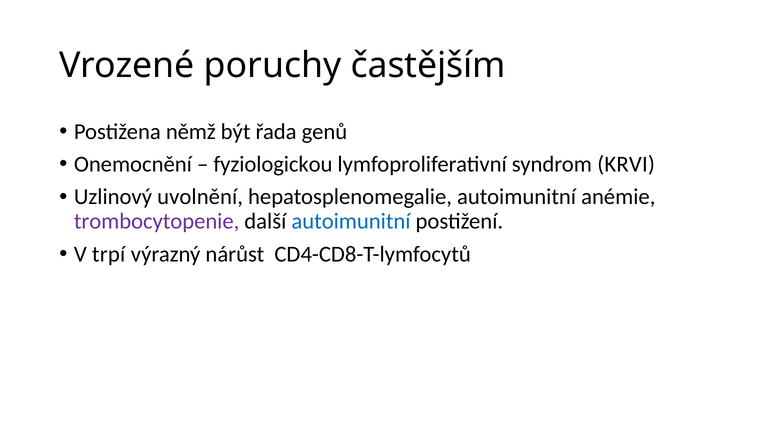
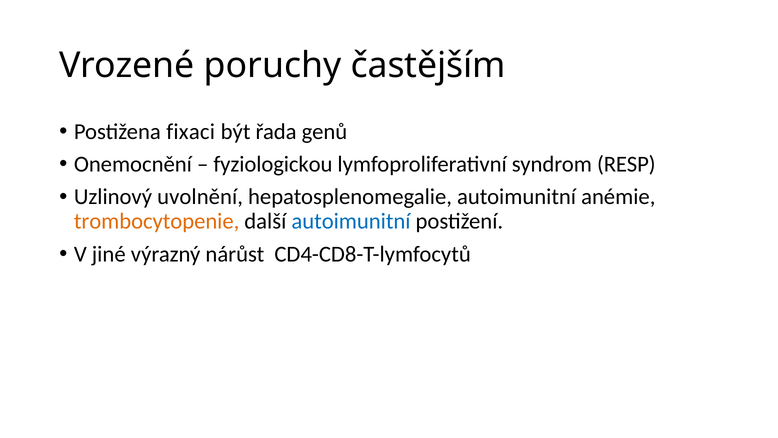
němž: němž -> fixaci (191, 132)
KRVI: KRVI -> RESP (626, 164)
trombocytopenie colour: purple -> orange (157, 221)
trpí: trpí -> jiné (109, 254)
